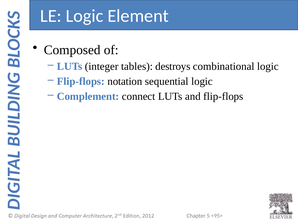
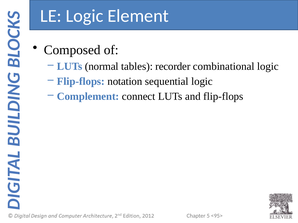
integer: integer -> normal (102, 66)
destroys: destroys -> recorder (173, 66)
